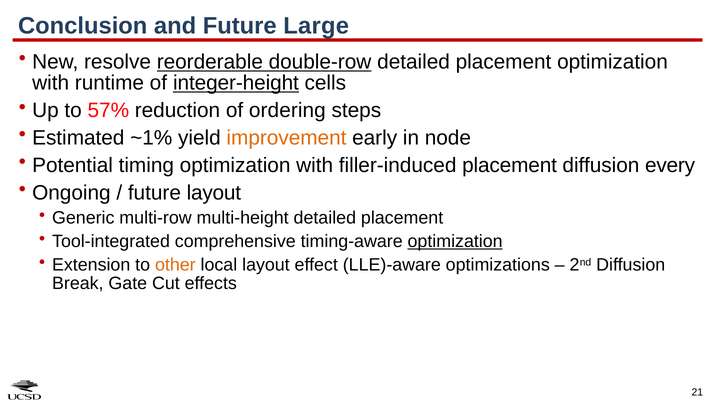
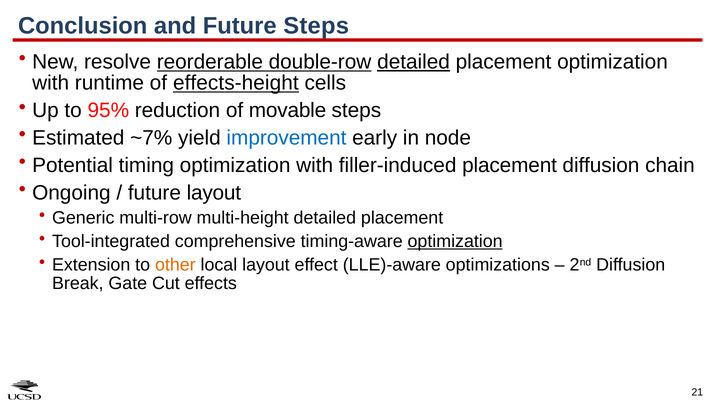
Future Large: Large -> Steps (316, 26)
detailed underline: none -> present (414, 62)
integer-height: integer-height -> effects-height (236, 83)
57%: 57% -> 95% (108, 110)
ordering: ordering -> movable (288, 110)
~1%: ~1% -> ~7% (151, 138)
improvement colour: orange -> blue (286, 138)
every: every -> chain (670, 165)
